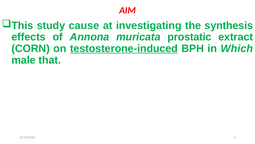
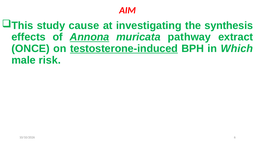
Annona underline: none -> present (90, 37)
prostatic: prostatic -> pathway (189, 37)
CORN: CORN -> ONCE (31, 48)
that: that -> risk (50, 60)
